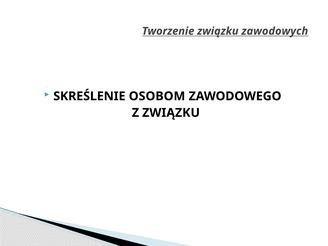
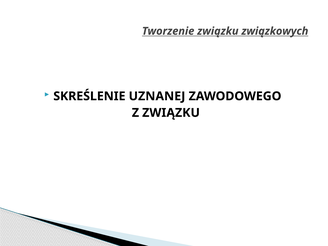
zawodowych: zawodowych -> związkowych (275, 31)
OSOBOM: OSOBOM -> UZNANEJ (157, 96)
